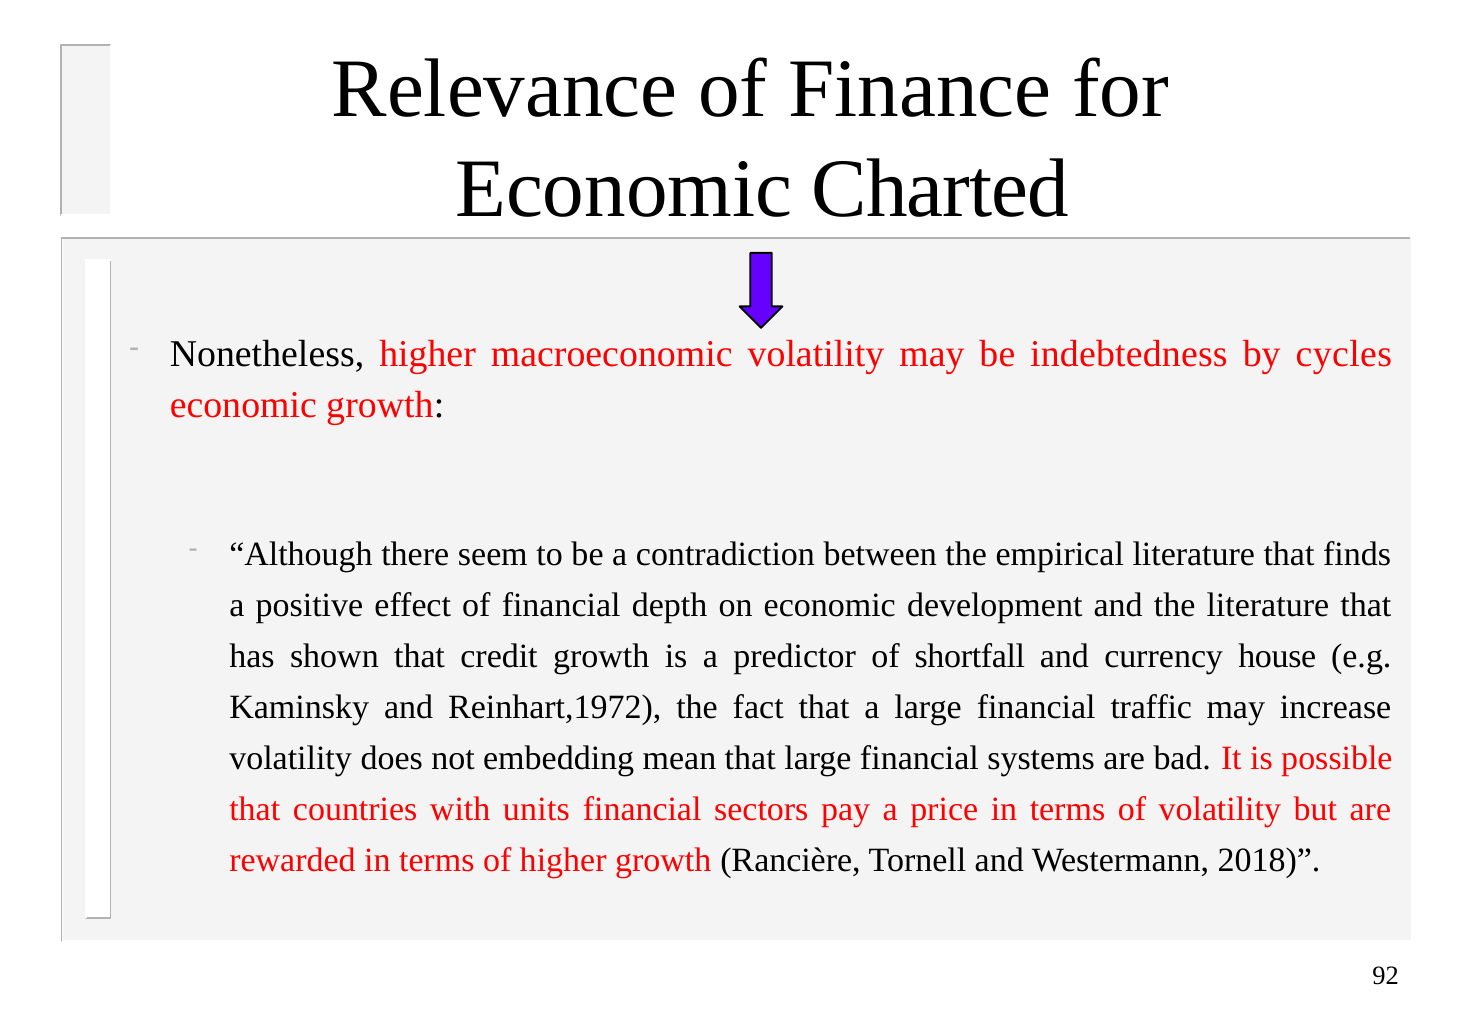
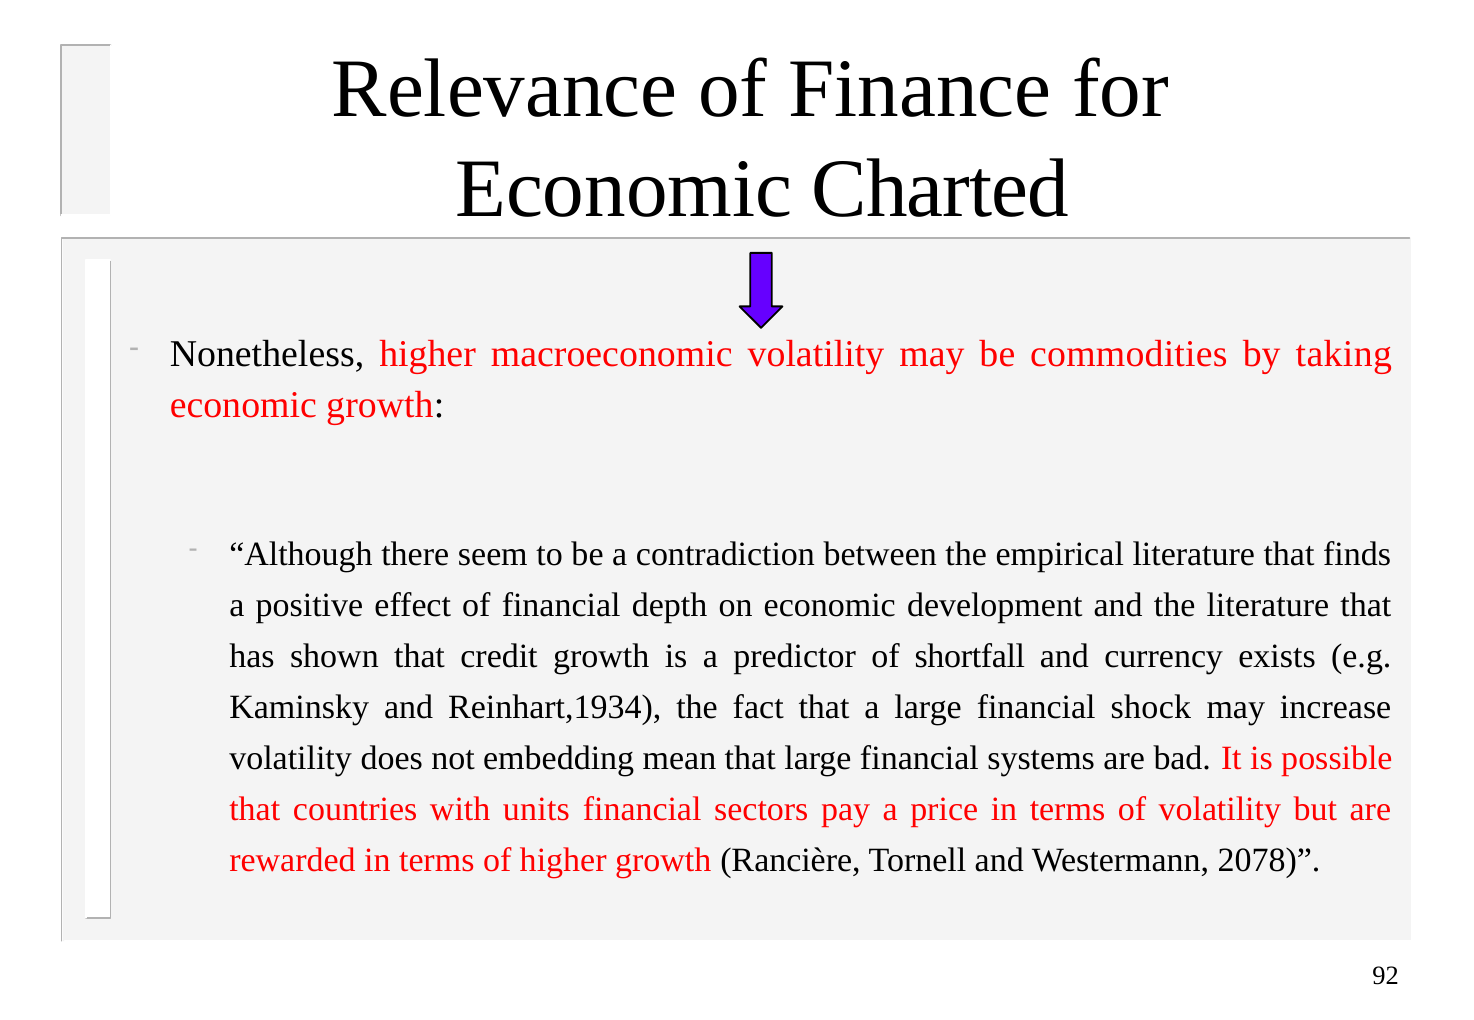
indebtedness: indebtedness -> commodities (1129, 354)
cycles: cycles -> taking (1344, 354)
house: house -> exists (1277, 657)
Reinhart,1972: Reinhart,1972 -> Reinhart,1934 (555, 708)
traffic: traffic -> shock (1151, 708)
2018: 2018 -> 2078 (1269, 861)
